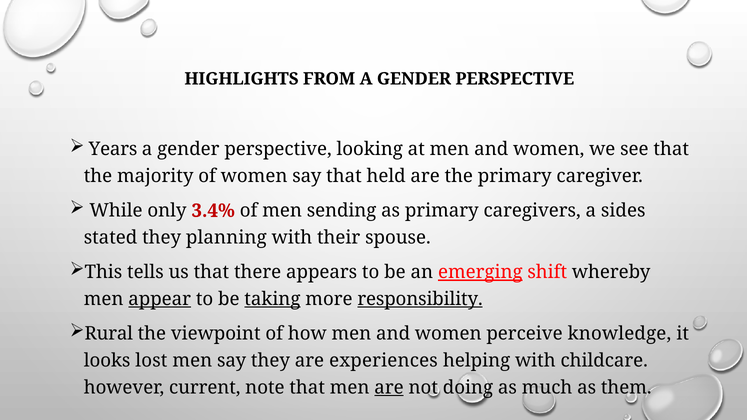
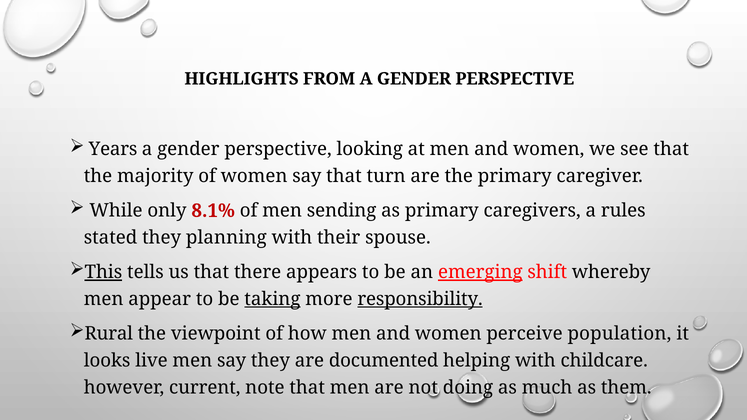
held: held -> turn (386, 176)
3.4%: 3.4% -> 8.1% (213, 211)
sides: sides -> rules (623, 211)
This underline: none -> present (103, 272)
appear underline: present -> none (160, 299)
knowledge: knowledge -> population (619, 334)
lost: lost -> live (152, 361)
experiences: experiences -> documented (384, 361)
are underline: present -> none (389, 388)
